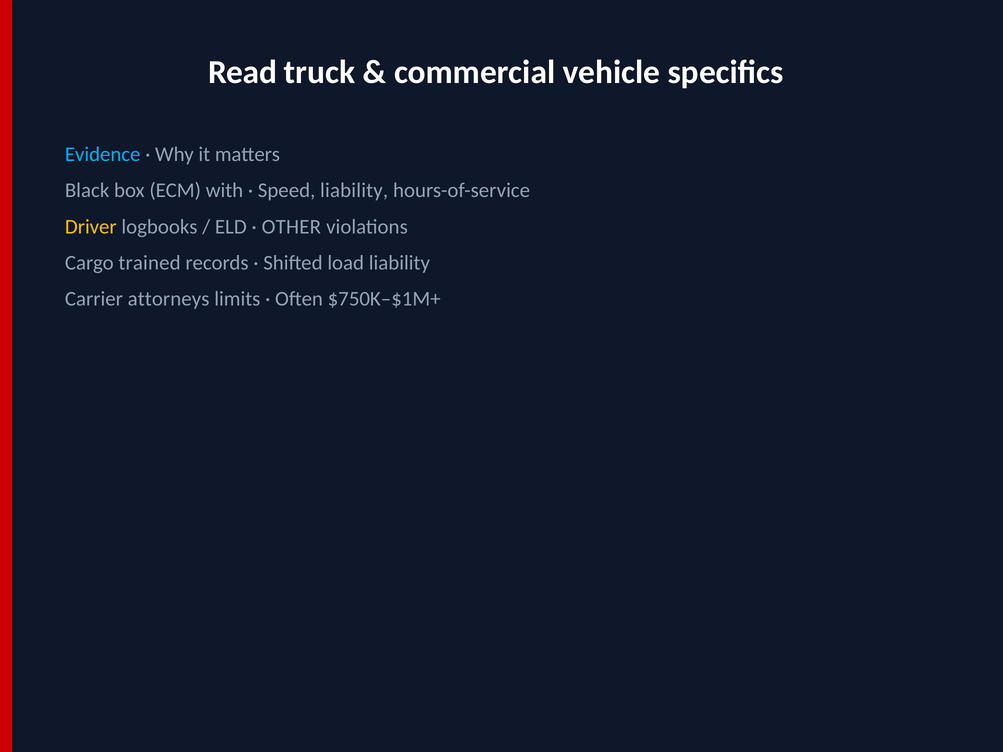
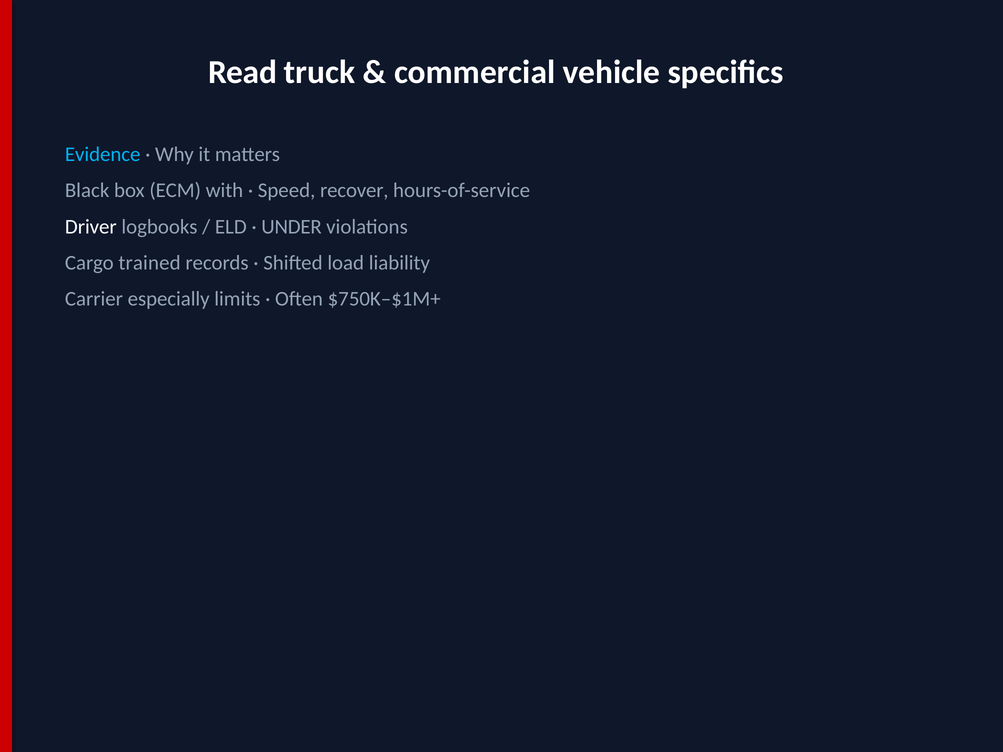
Speed liability: liability -> recover (354, 191)
Driver colour: yellow -> white (91, 227)
OTHER: OTHER -> UNDER (292, 227)
attorneys: attorneys -> especially (169, 299)
